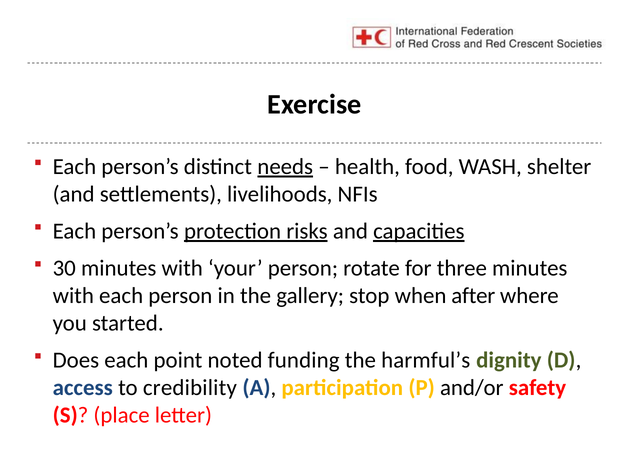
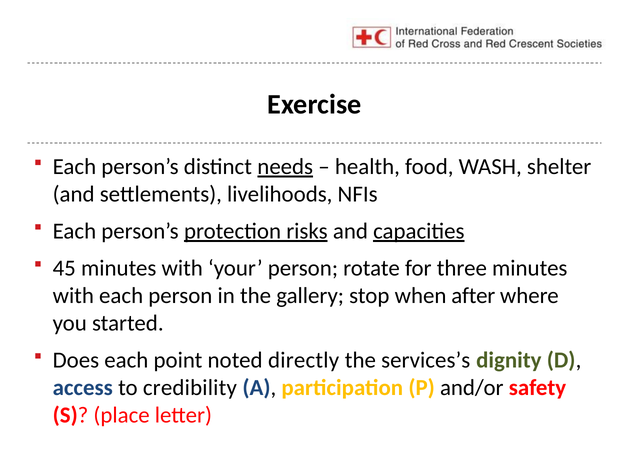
30: 30 -> 45 (64, 268)
funding: funding -> directly (304, 360)
harmful’s: harmful’s -> services’s (426, 360)
